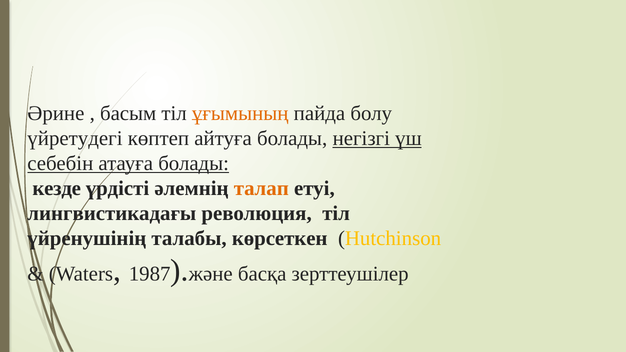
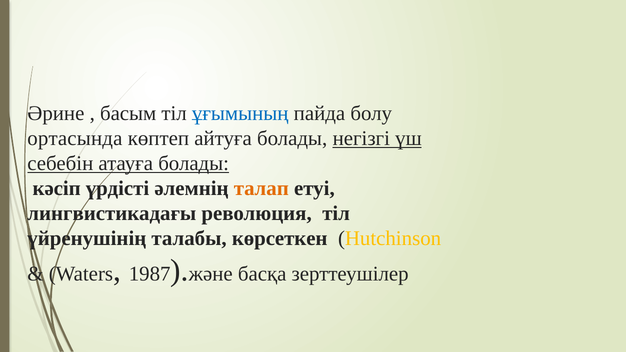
ұғымының colour: orange -> blue (240, 113)
үйретудегі: үйретудегі -> ортасында (75, 138)
кезде: кезде -> кәсіп (57, 188)
